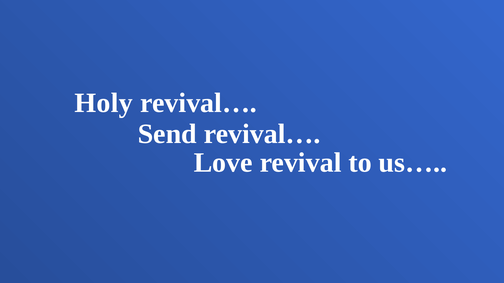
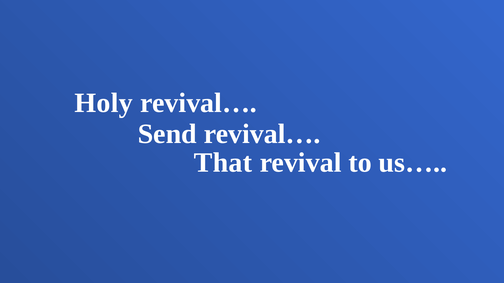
Love: Love -> That (223, 163)
